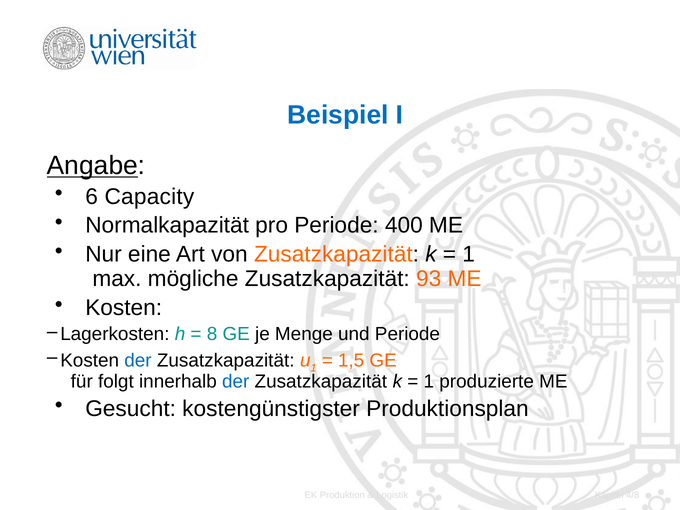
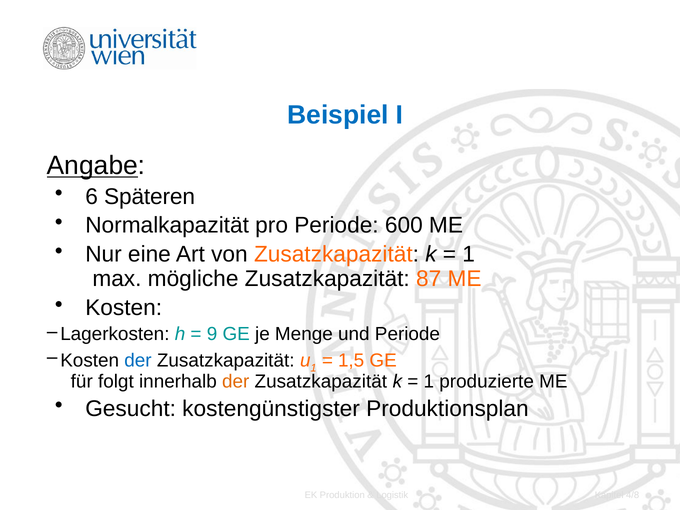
Capacity: Capacity -> Späteren (150, 197)
400: 400 -> 600 (404, 226)
93: 93 -> 87 (429, 279)
8: 8 -> 9 (212, 334)
der colour: blue -> orange (236, 382)
